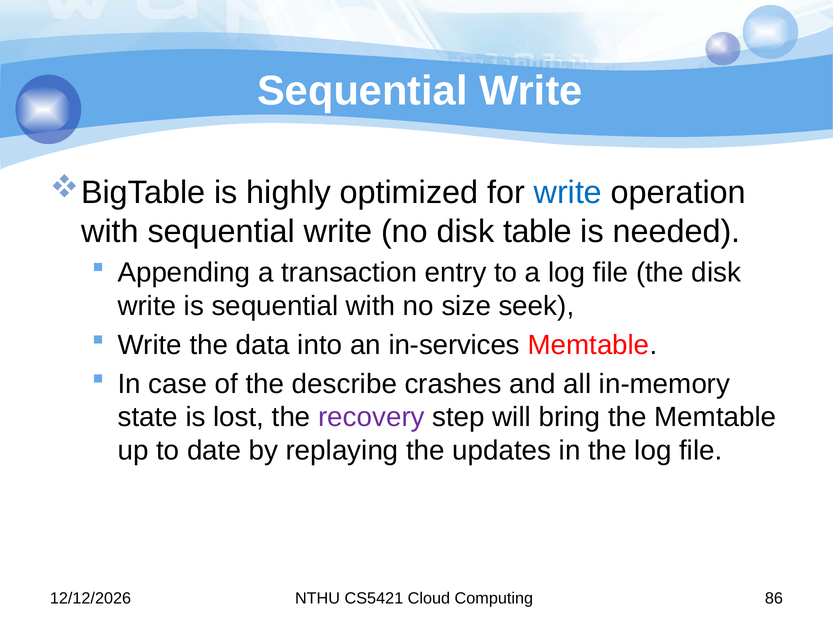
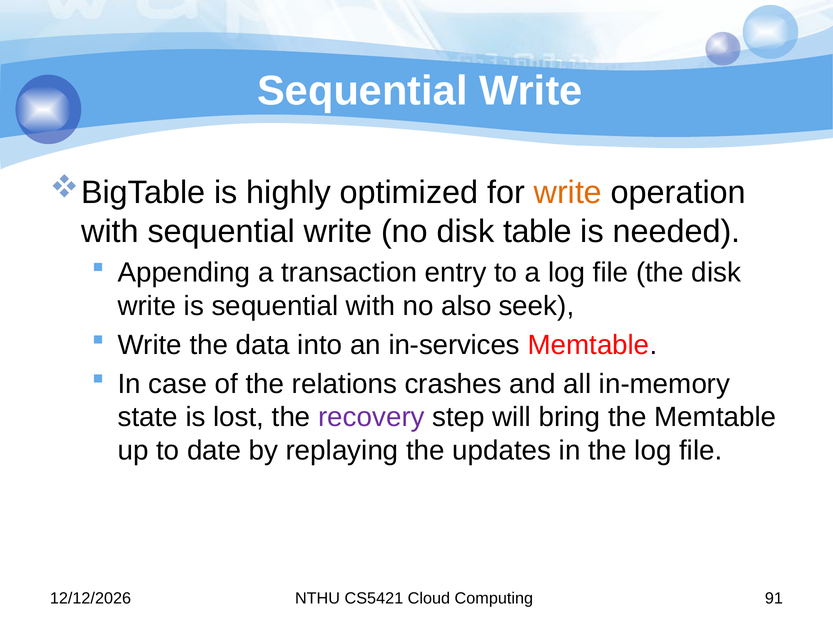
write colour: blue -> orange (568, 192)
size: size -> also (466, 306)
describe: describe -> relations (344, 384)
86: 86 -> 91 (774, 598)
